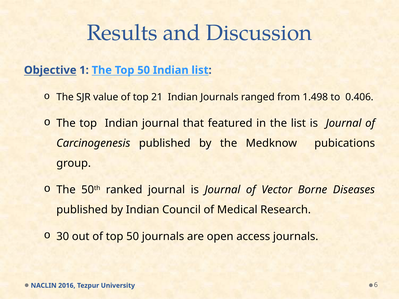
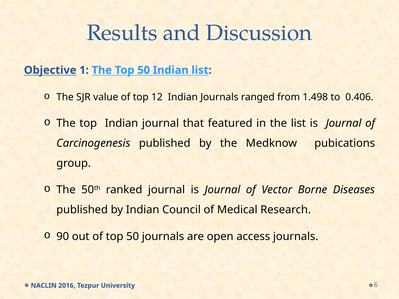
21: 21 -> 12 (157, 97)
30: 30 -> 90 (63, 237)
